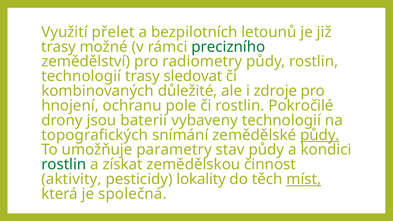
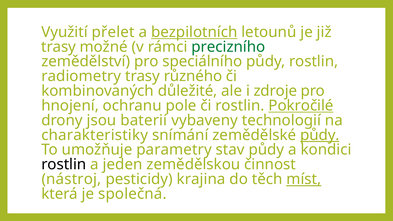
bezpilotních underline: none -> present (194, 32)
radiometry: radiometry -> speciálního (202, 62)
technologií: technologií -> radiometry (81, 76)
sledovat: sledovat -> různého (193, 76)
Pokročilé underline: none -> present (301, 106)
topografických: topografických -> charakteristiky (95, 135)
rostlin colour: green -> black (64, 165)
získat: získat -> jeden (123, 165)
aktivity: aktivity -> nástroj (71, 179)
lokality: lokality -> krajina (201, 179)
